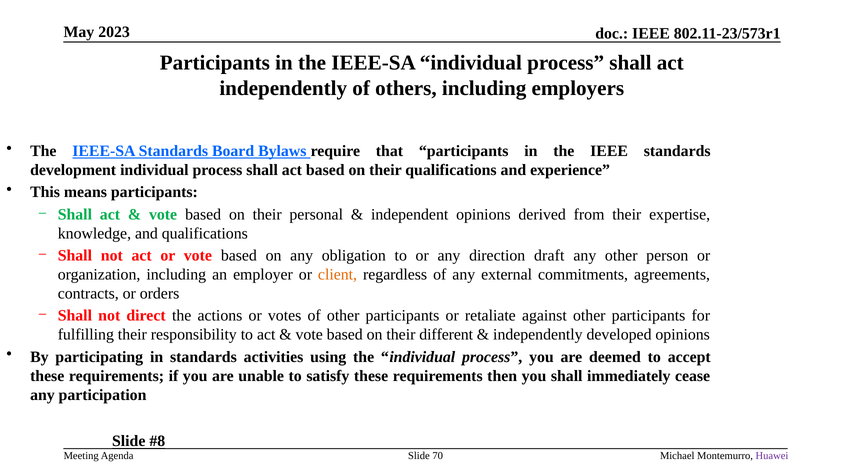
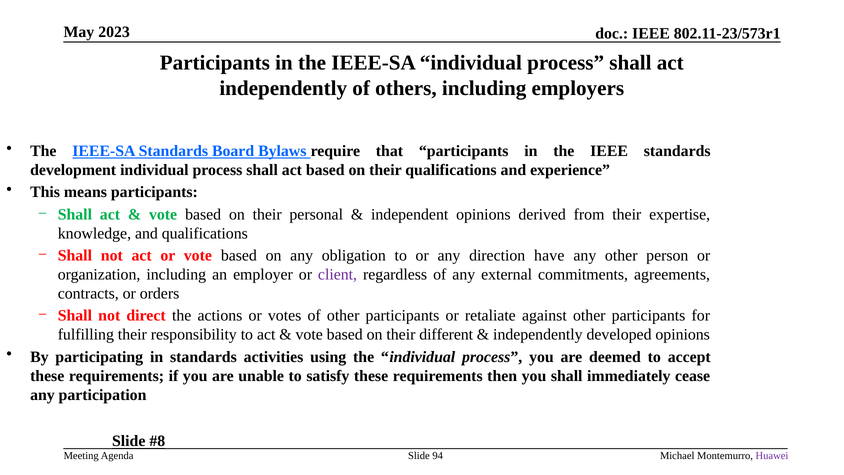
draft: draft -> have (549, 255)
client colour: orange -> purple (338, 274)
70: 70 -> 94 (438, 455)
